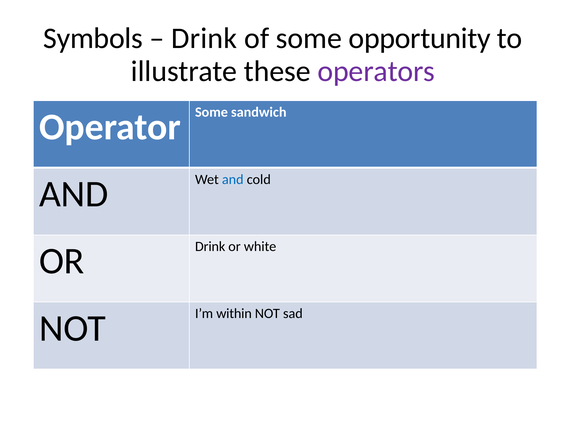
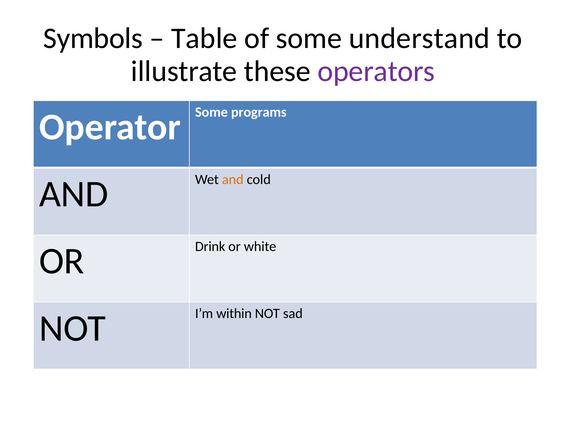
Drink: Drink -> Table (204, 38)
opportunity: opportunity -> understand (419, 38)
sandwich: sandwich -> programs (259, 112)
and colour: blue -> orange (233, 180)
